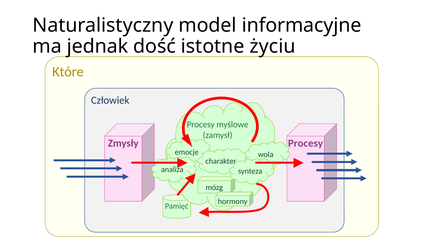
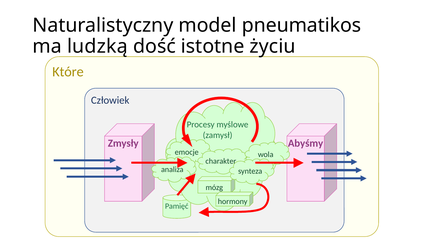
informacyjne: informacyjne -> pneumatikos (302, 25)
jednak: jednak -> ludzką (97, 46)
Procesy: Procesy -> Abyśmy (306, 143)
